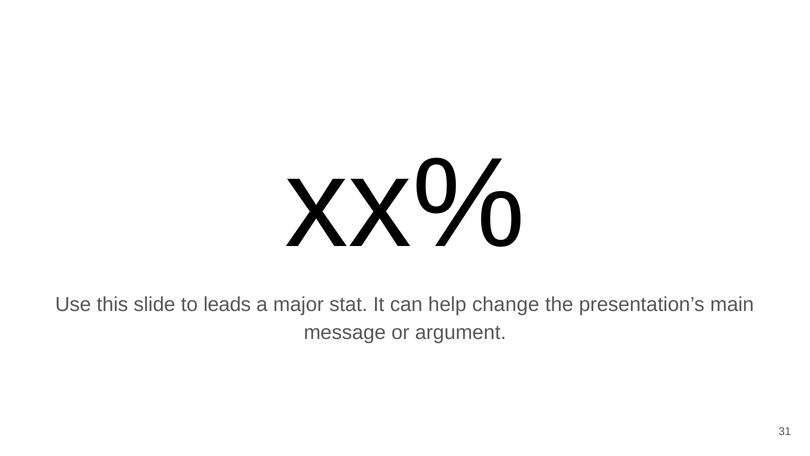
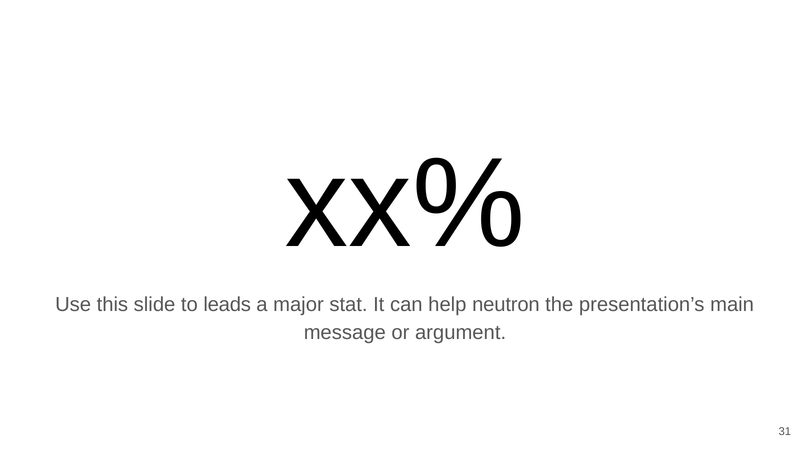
change: change -> neutron (506, 305)
